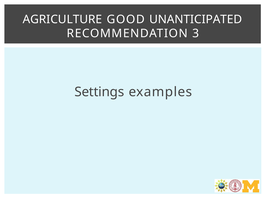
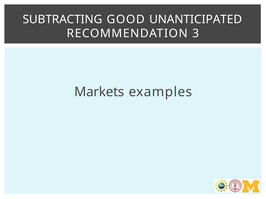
AGRICULTURE: AGRICULTURE -> SUBTRACTING (62, 19)
Settings: Settings -> Markets (99, 92)
